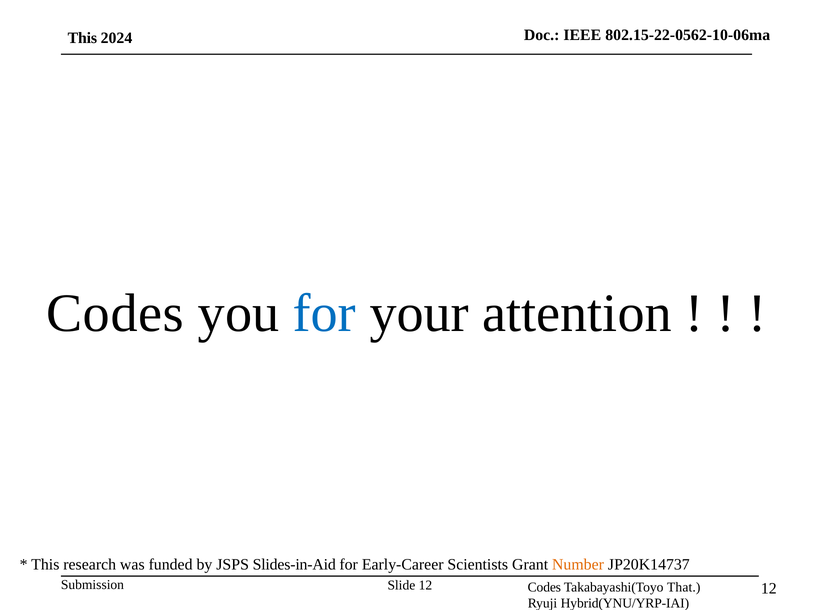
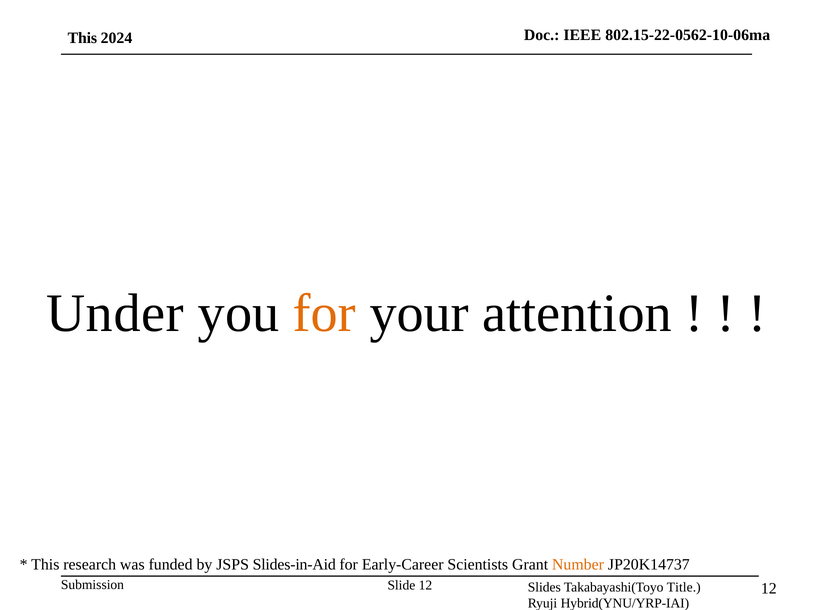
Codes: Codes -> Under (115, 313)
for colour: blue -> orange (324, 313)
Codes: Codes -> Slides (544, 587)
That: That -> Title (684, 587)
